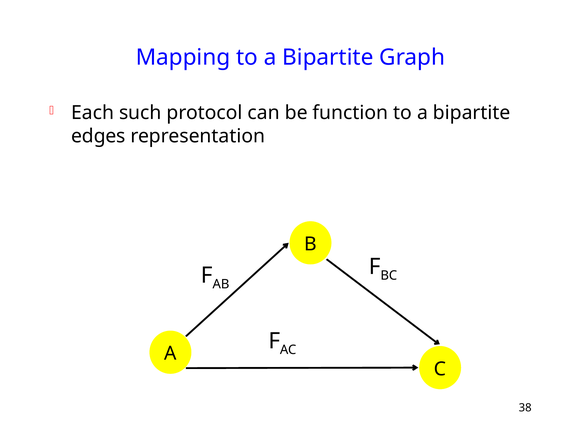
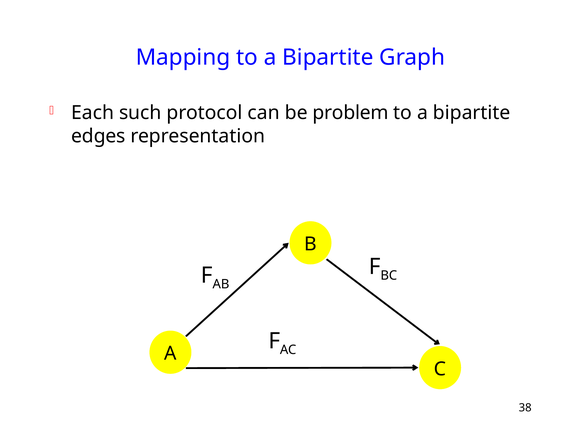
function: function -> problem (351, 113)
